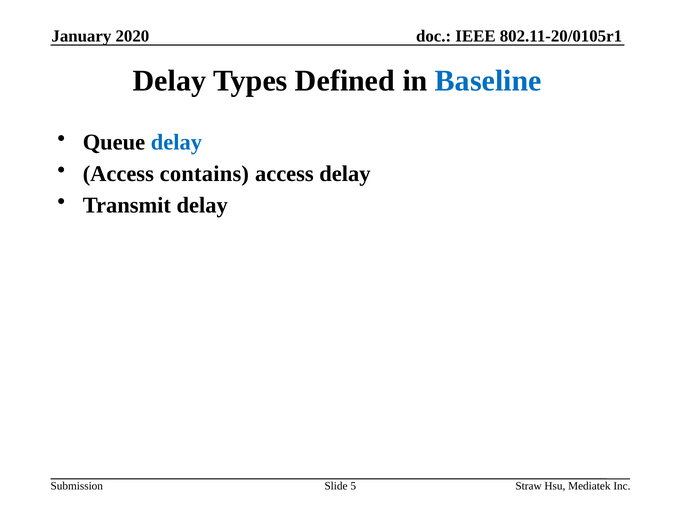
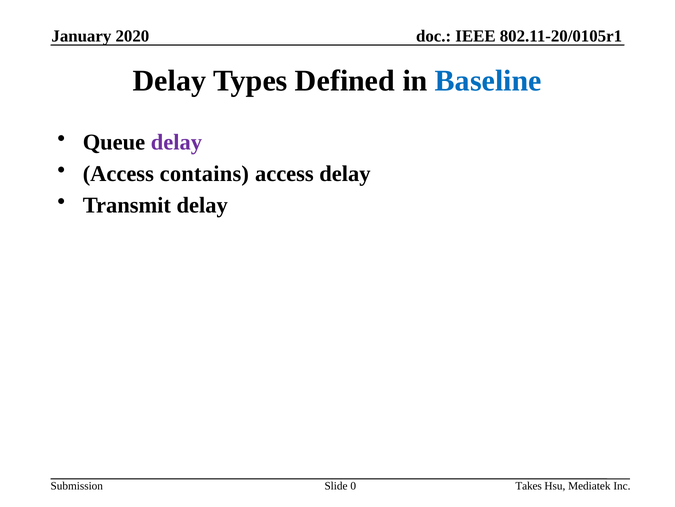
delay colour: blue -> purple (176, 142)
5: 5 -> 0 (353, 486)
Straw: Straw -> Takes (529, 486)
